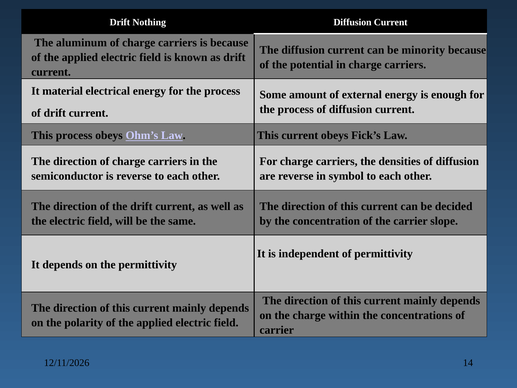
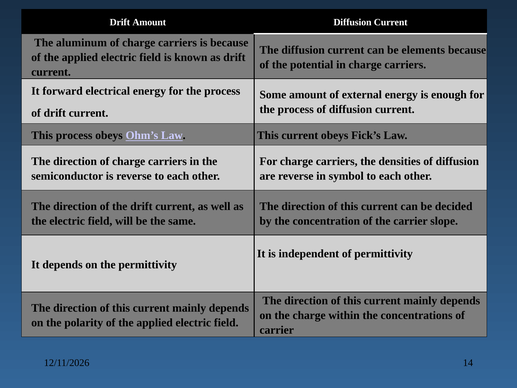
Drift Nothing: Nothing -> Amount (149, 22)
minority: minority -> elements (423, 50)
material: material -> forward (63, 91)
